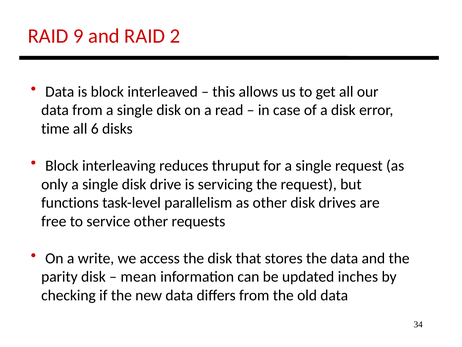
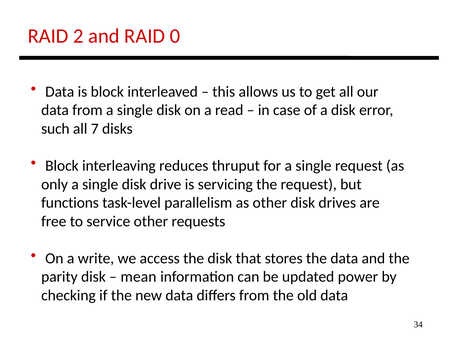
9: 9 -> 2 (78, 36)
2: 2 -> 0 (175, 36)
time: time -> such (55, 129)
6: 6 -> 7 (95, 129)
inches: inches -> power (358, 276)
